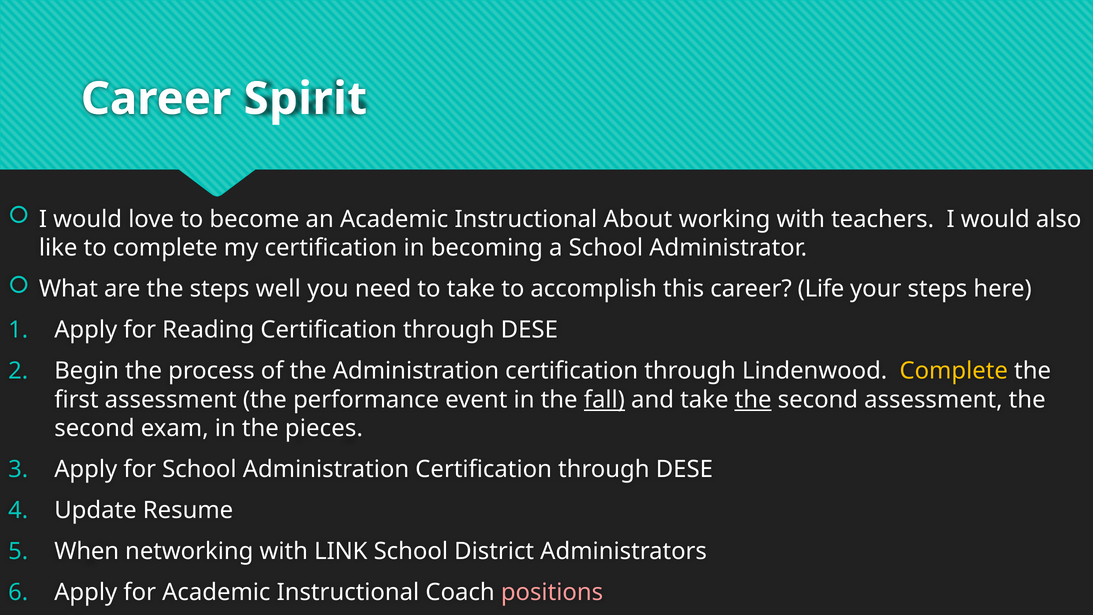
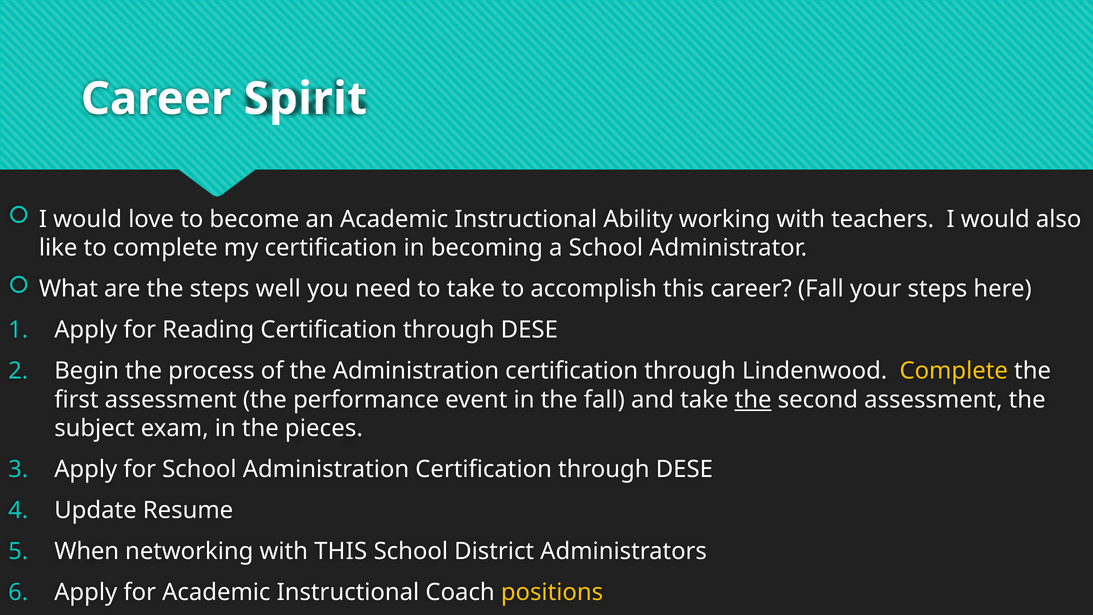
About: About -> Ability (638, 219)
career Life: Life -> Fall (821, 289)
fall underline: present -> none (604, 400)
second: second -> subject (95, 428)
with LINK: LINK -> THIS (341, 551)
positions colour: pink -> yellow (552, 592)
